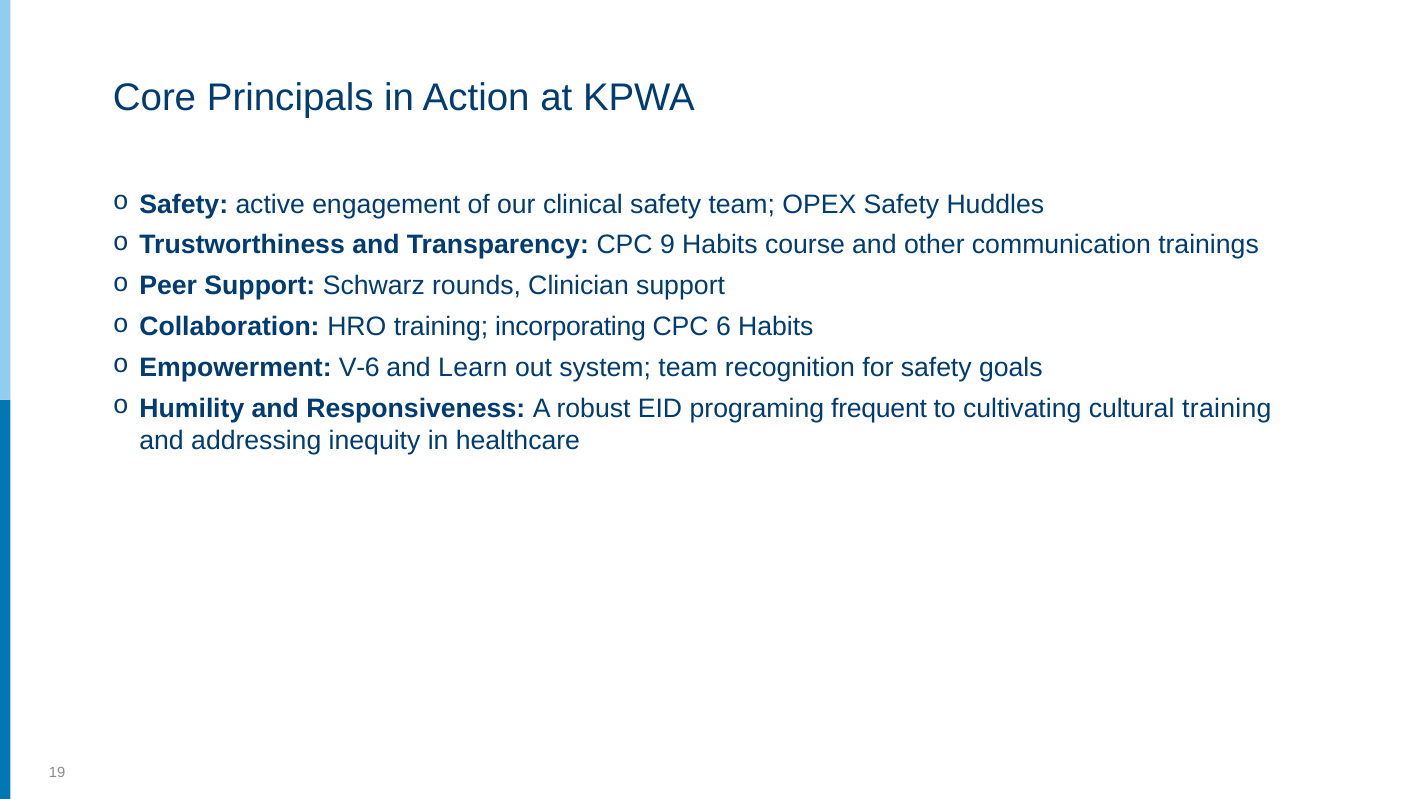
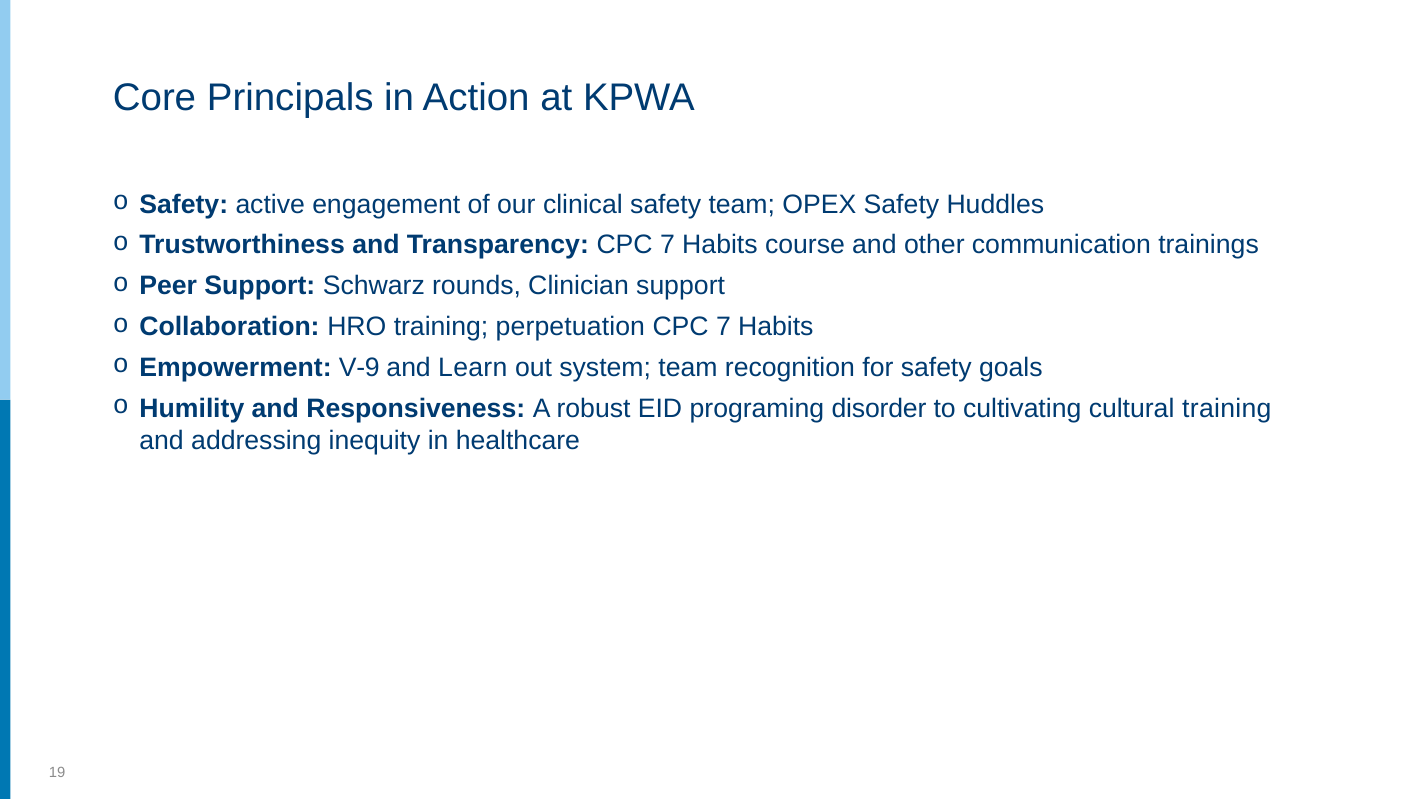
Transparency CPC 9: 9 -> 7 (667, 245)
incorporating: incorporating -> perpetuation (570, 327)
6: 6 -> 7 (723, 327)
V-6: V-6 -> V-9 (359, 368)
frequent: frequent -> disorder (879, 408)
